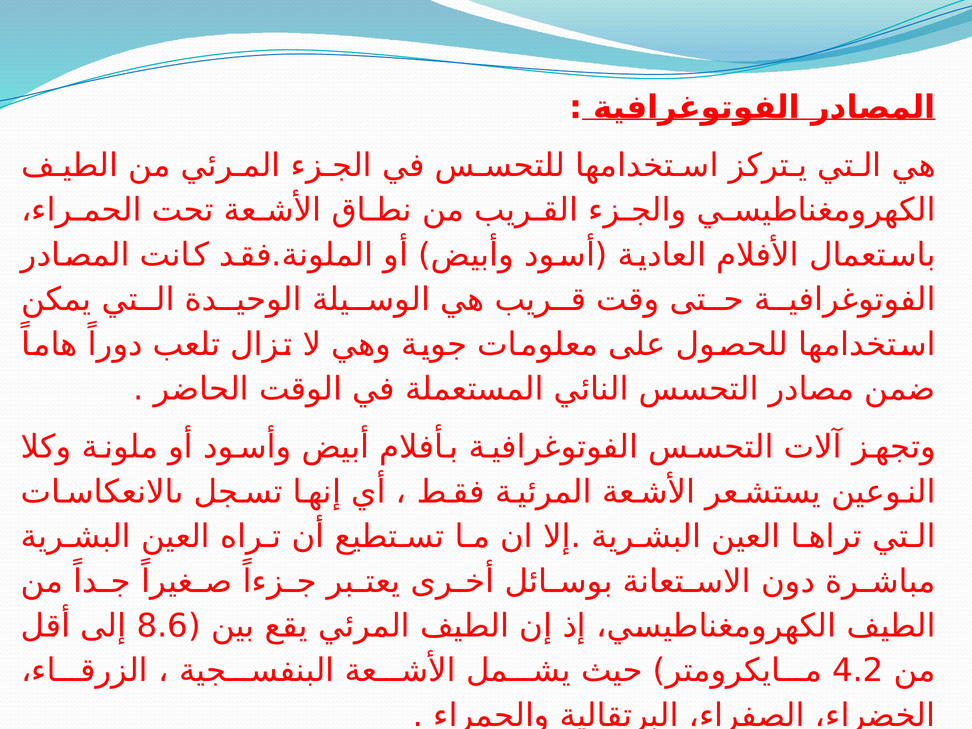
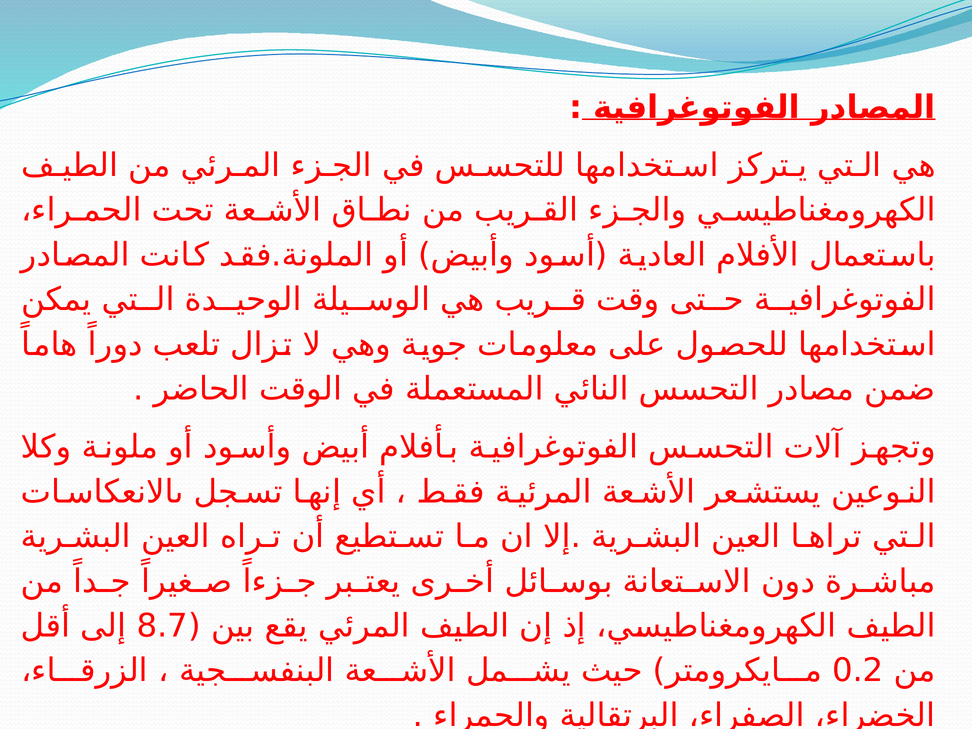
8.6: 8.6 -> 8.7 (162, 626)
4.2: 4.2 -> 0.2 (858, 671)
